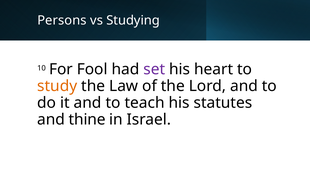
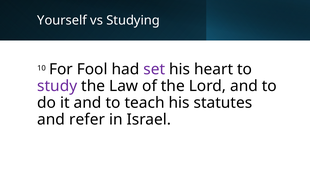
Persons: Persons -> Yourself (62, 21)
study colour: orange -> purple (57, 86)
thine: thine -> refer (87, 120)
